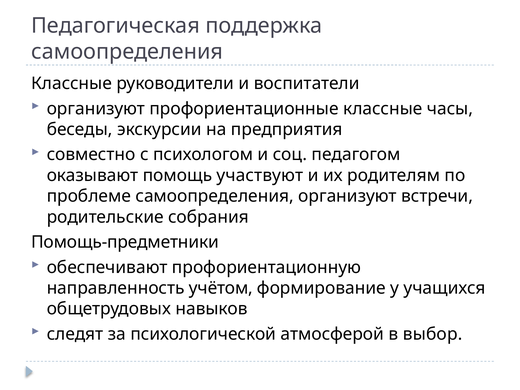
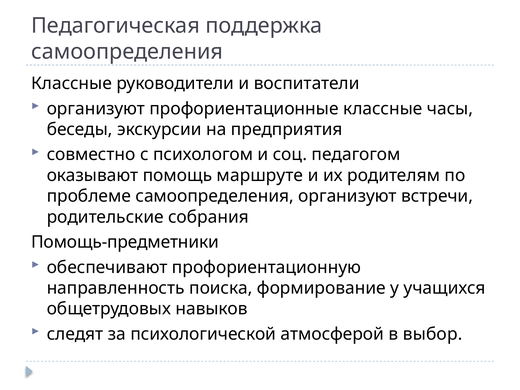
участвуют: участвуют -> маршруте (260, 175)
учётом: учётом -> поиска (221, 288)
